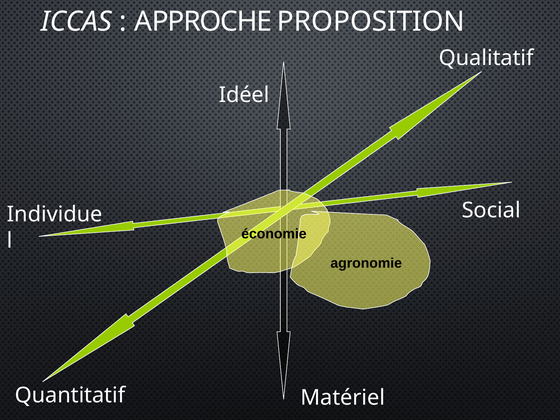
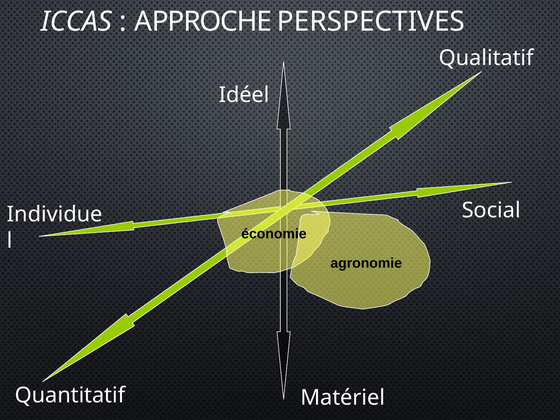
PROPOSITION: PROPOSITION -> PERSPECTIVES (371, 21)
